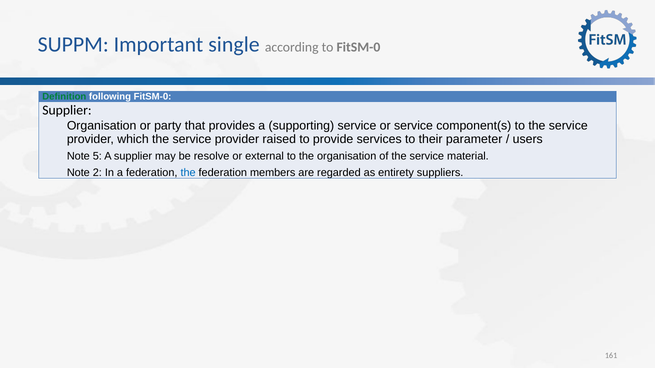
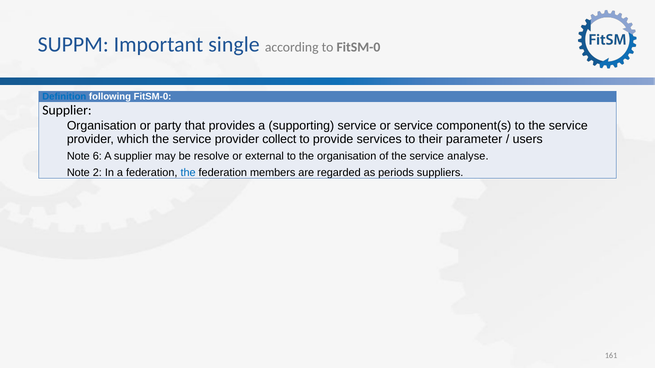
Definition colour: green -> blue (64, 97)
raised: raised -> collect (279, 139)
5: 5 -> 6 (97, 156)
material: material -> analyse (468, 156)
entirety: entirety -> periods (396, 173)
